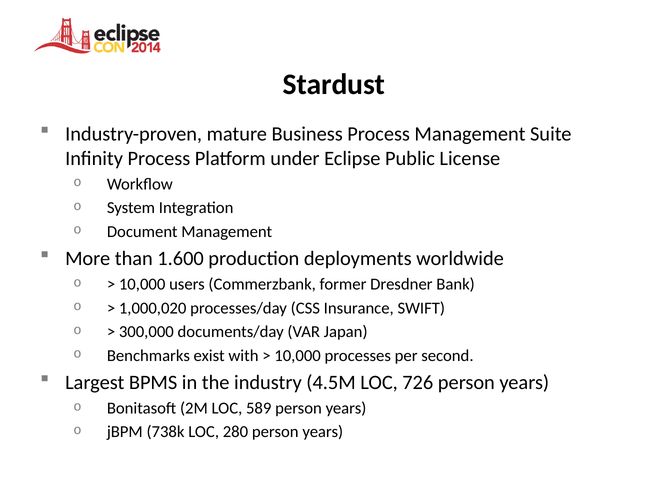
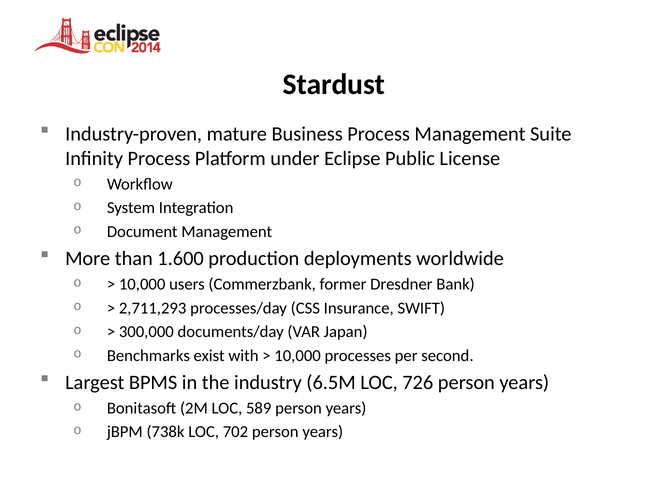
1,000,020: 1,000,020 -> 2,711,293 (153, 308)
4.5M: 4.5M -> 6.5M (331, 382)
280: 280 -> 702 (235, 432)
